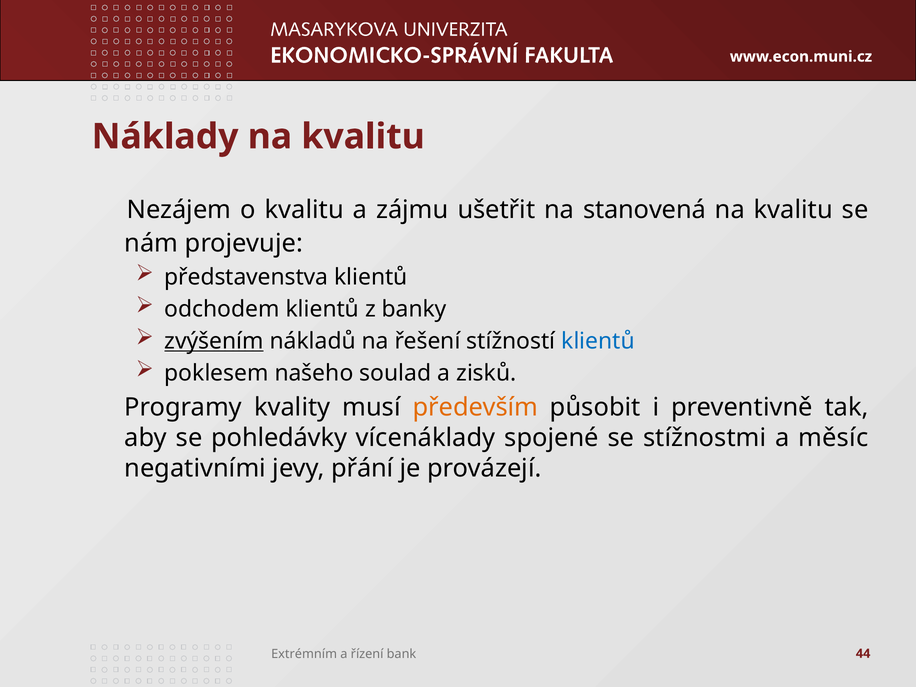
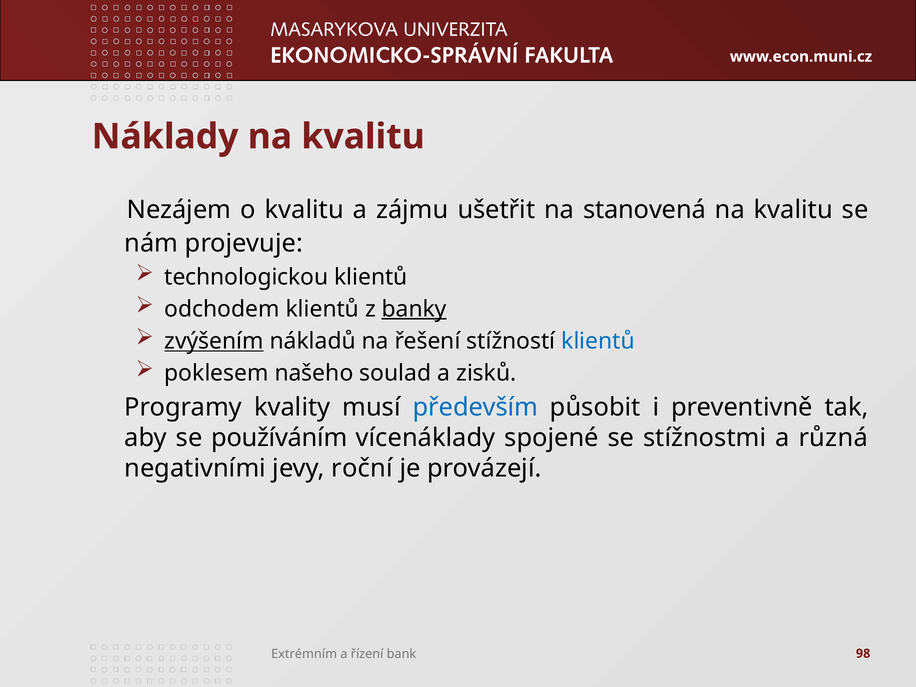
představenstva: představenstva -> technologickou (246, 277)
banky underline: none -> present (414, 309)
především colour: orange -> blue (475, 407)
pohledávky: pohledávky -> používáním (279, 438)
měsíc: měsíc -> různá (833, 438)
přání: přání -> roční (362, 469)
44: 44 -> 98 (863, 654)
